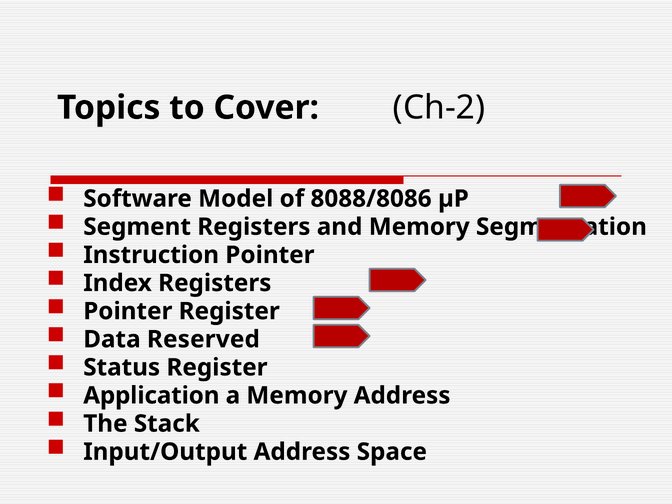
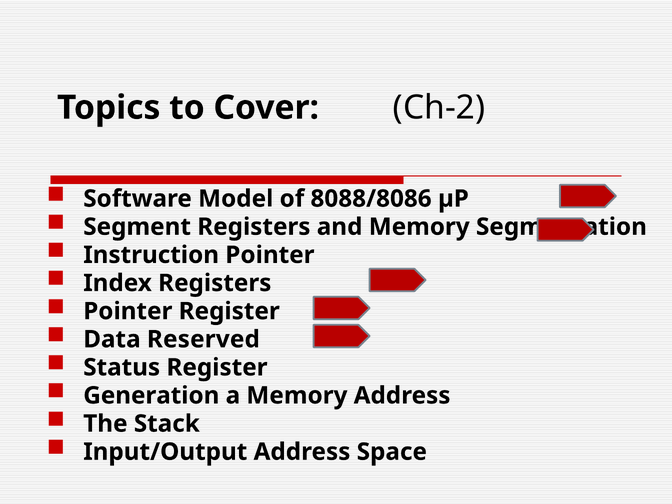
Application: Application -> Generation (151, 396)
